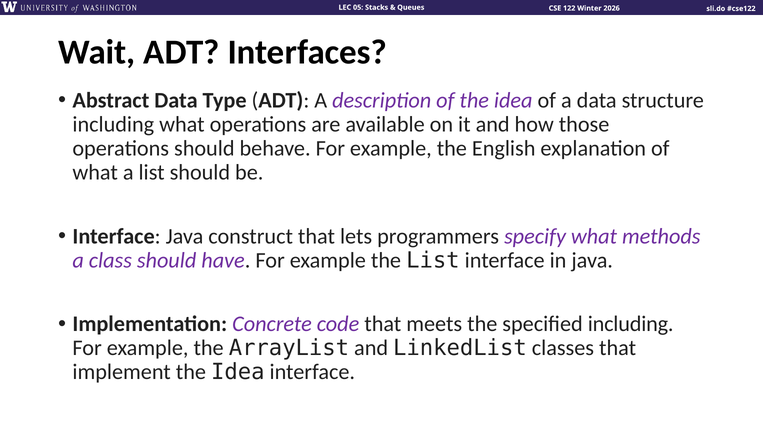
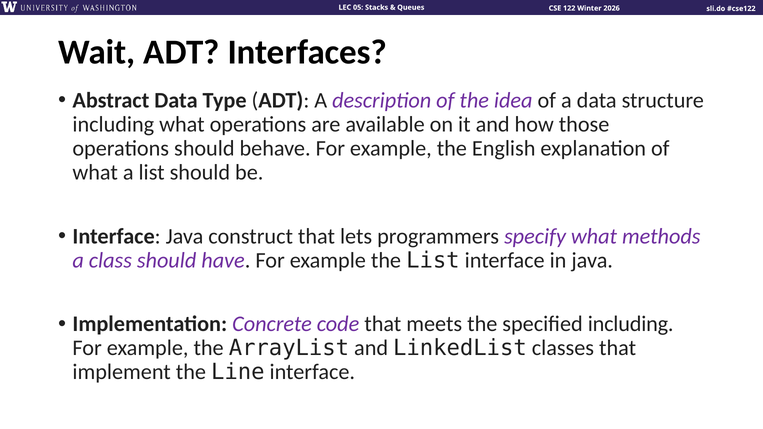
implement the Idea: Idea -> Line (238, 372)
